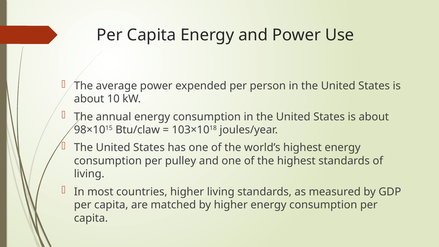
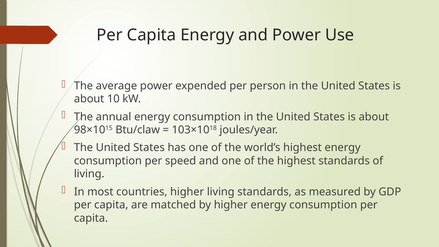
pulley: pulley -> speed (181, 161)
